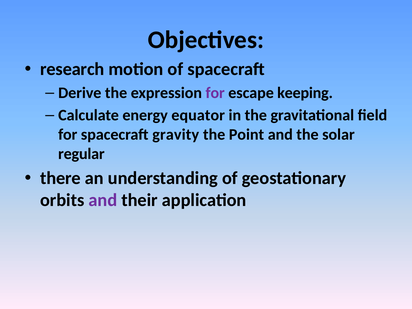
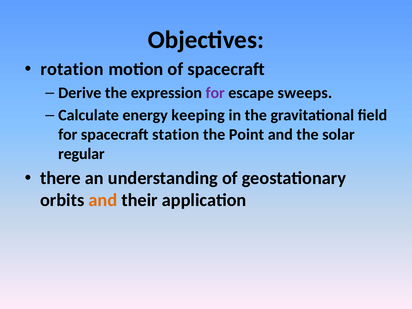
research: research -> rotation (72, 69)
keeping: keeping -> sweeps (305, 93)
equator: equator -> keeping (198, 115)
gravity: gravity -> station (176, 135)
and colour: purple -> orange (103, 200)
